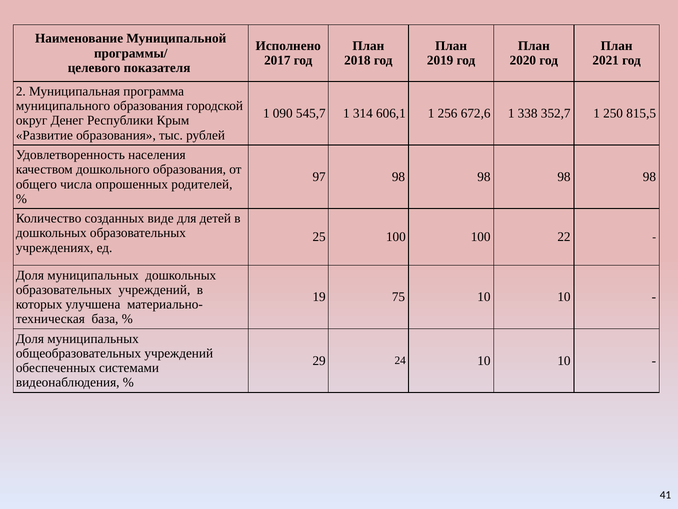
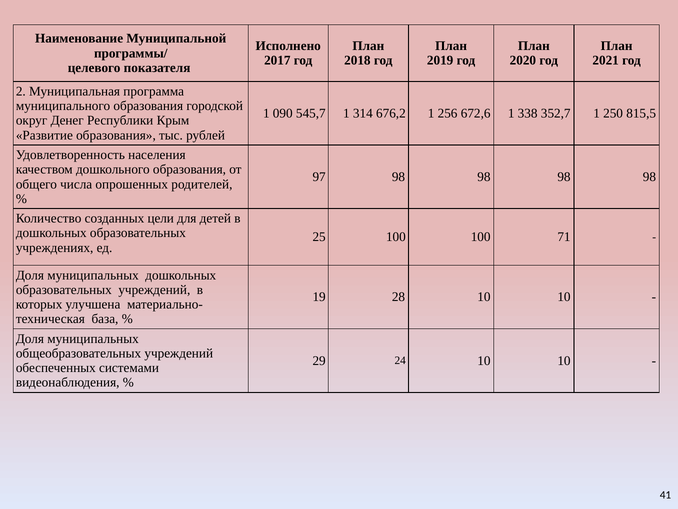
606,1: 606,1 -> 676,2 (391, 113)
виде: виде -> цели (161, 218)
22: 22 -> 71 (564, 237)
75: 75 -> 28 (398, 297)
